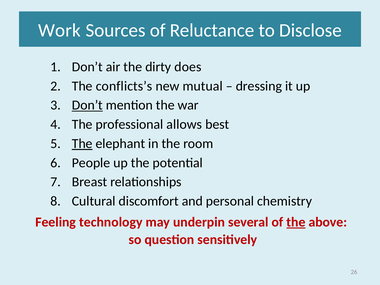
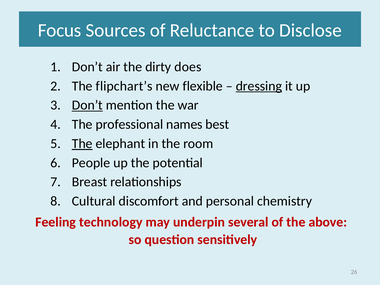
Work: Work -> Focus (60, 30)
conflicts’s: conflicts’s -> flipchart’s (124, 86)
mutual: mutual -> flexible (203, 86)
dressing underline: none -> present (259, 86)
allows: allows -> names (184, 124)
the underline: present -> none (296, 222)
